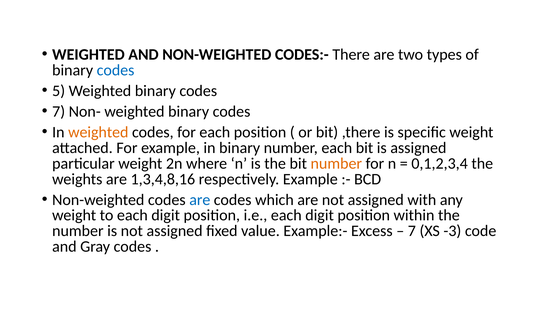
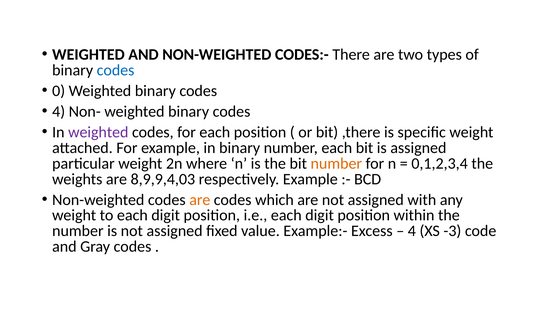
5: 5 -> 0 (59, 91)
7: 7 -> 4 (59, 111)
weighted colour: orange -> purple (98, 132)
1,3,4,8,16: 1,3,4,8,16 -> 8,9,9,4,03 (163, 179)
are colour: blue -> orange (200, 200)
7: 7 -> 4 (412, 231)
